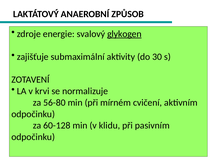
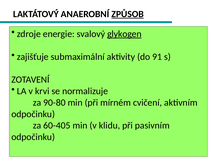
ZPŮSOB underline: none -> present (128, 14)
30: 30 -> 91 (157, 57)
56-80: 56-80 -> 90-80 (54, 103)
60-128: 60-128 -> 60-405 (57, 126)
